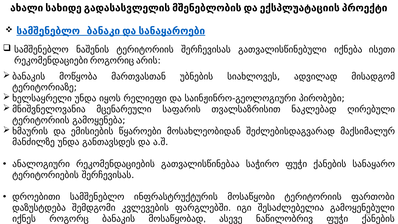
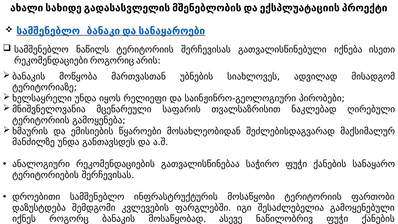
ნაშენის: ნაშენის -> ნაწილს (93, 50)
